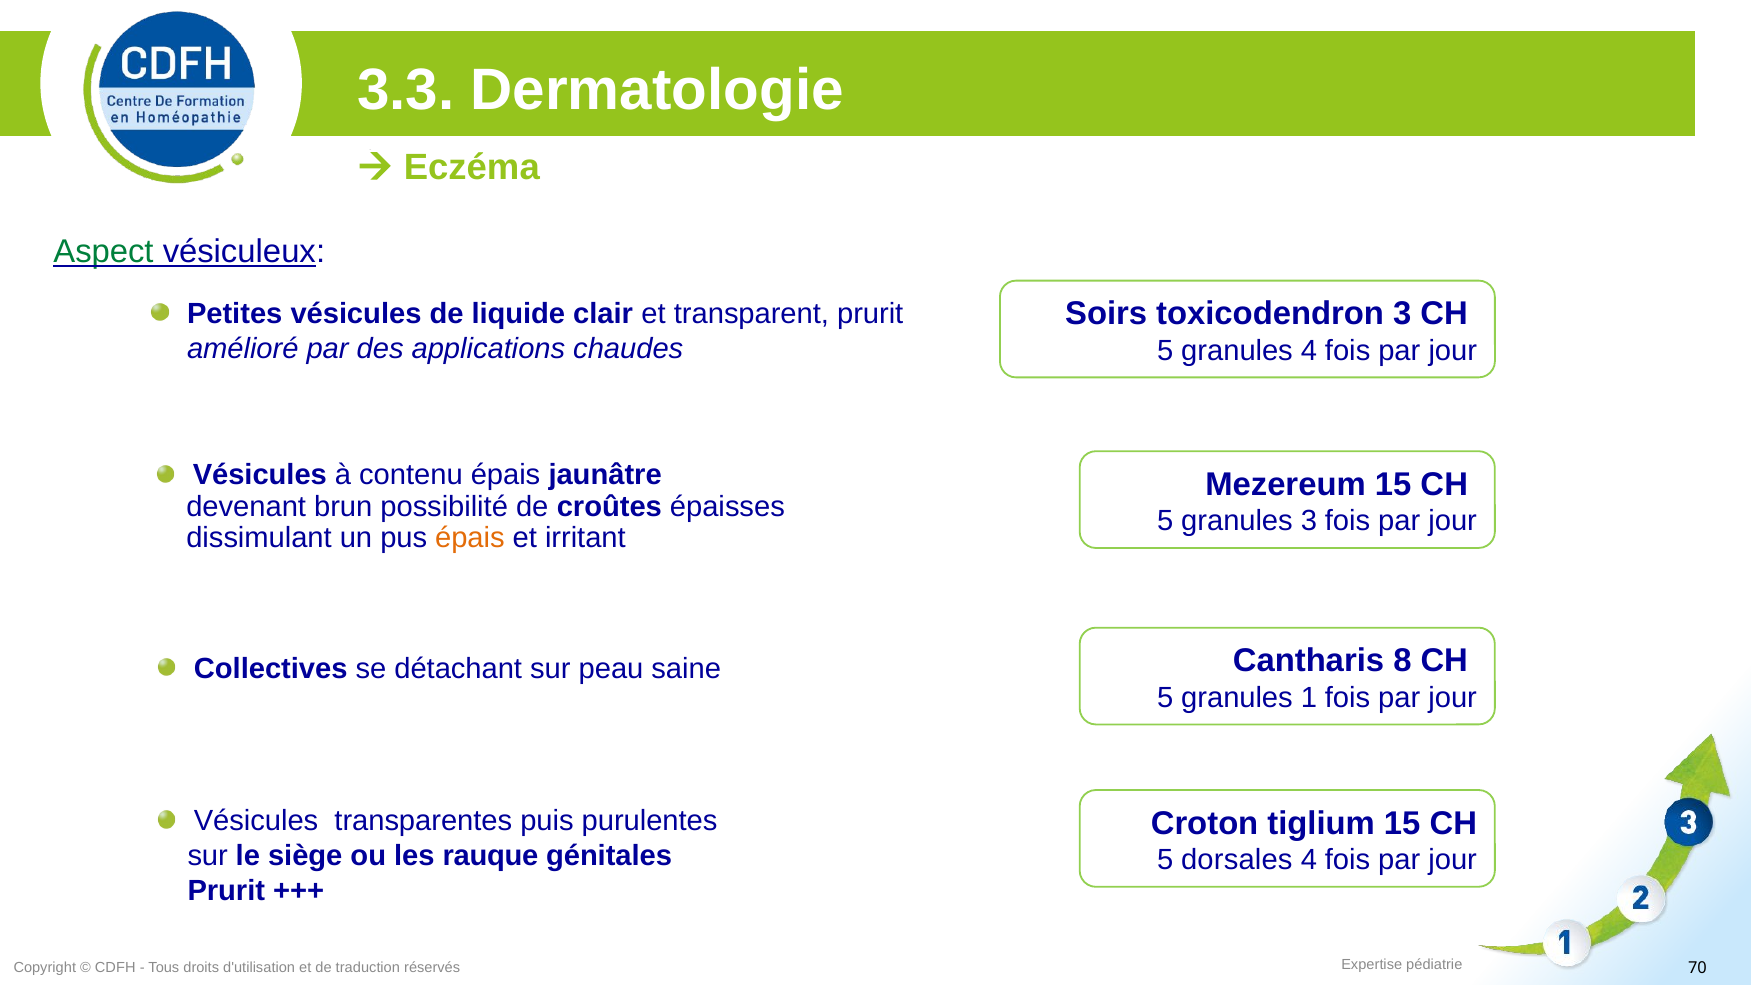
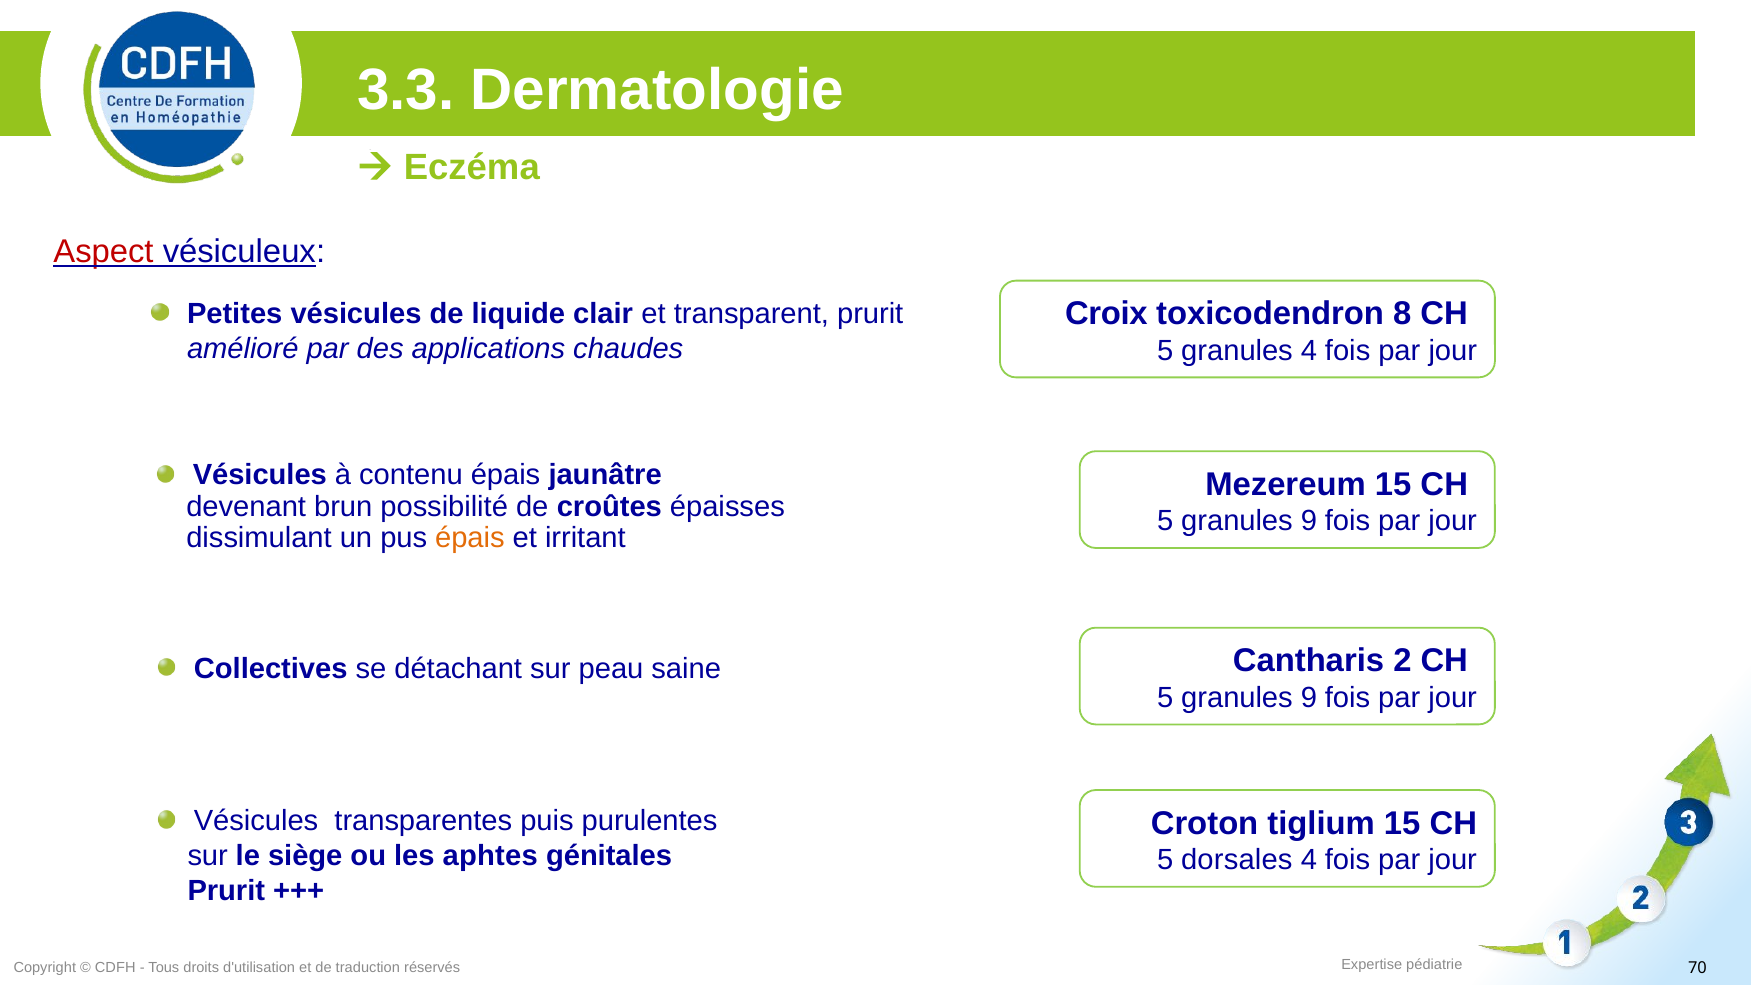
Aspect colour: green -> red (104, 251)
Soirs: Soirs -> Croix (1106, 314)
toxicodendron 3: 3 -> 8 (1402, 314)
3: 3 -> 9 (1309, 521)
8: 8 -> 2 (1402, 661)
1: 1 -> 9 (1309, 698)
rauque: rauque -> aphtes (490, 856)
